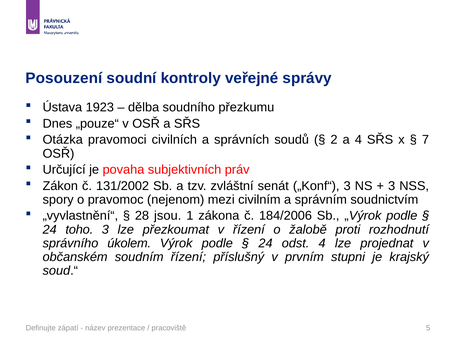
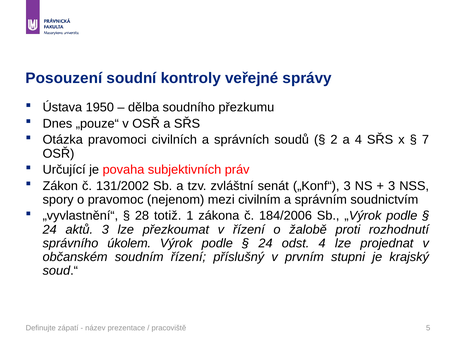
1923: 1923 -> 1950 (100, 108)
jsou: jsou -> totiž (168, 216)
toho: toho -> aktů (79, 230)
